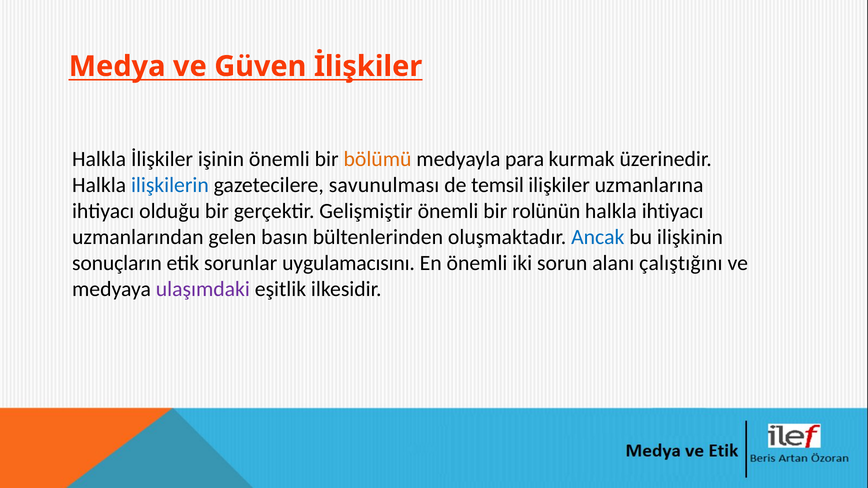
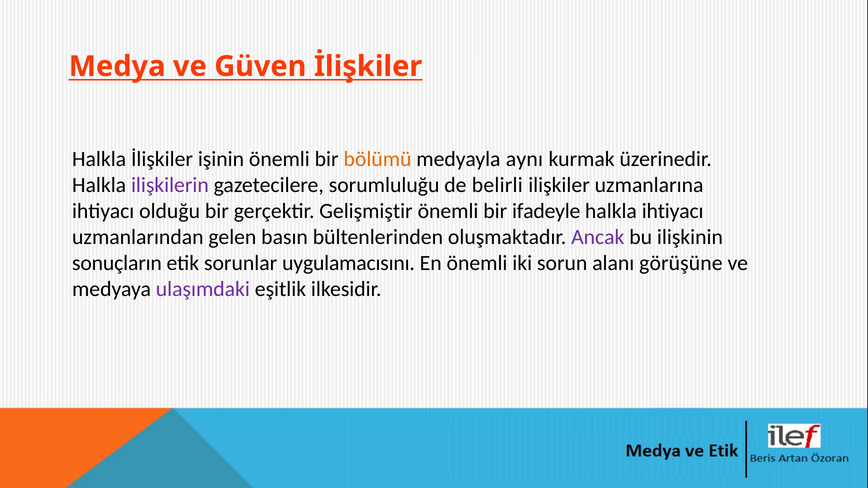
para: para -> aynı (524, 159)
ilişkilerin colour: blue -> purple (170, 185)
savunulması: savunulması -> sorumluluğu (384, 185)
temsil: temsil -> belirli (497, 185)
rolünün: rolünün -> ifadeyle (546, 211)
Ancak colour: blue -> purple (598, 237)
çalıştığını: çalıştığını -> görüşüne (681, 263)
